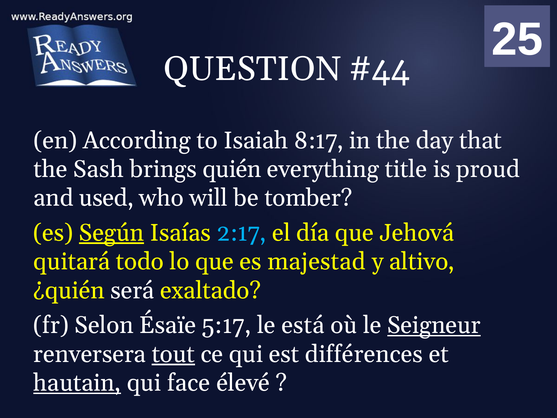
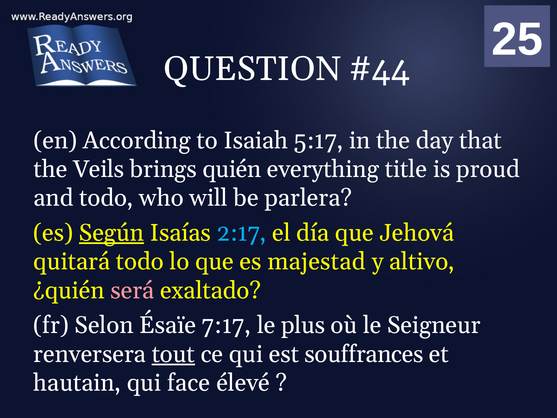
8:17: 8:17 -> 5:17 (319, 140)
Sash: Sash -> Veils (99, 169)
and used: used -> todo (106, 198)
tomber: tomber -> parlera (308, 198)
será colour: white -> pink (132, 290)
5:17: 5:17 -> 7:17 (226, 325)
está: está -> plus (303, 325)
Seigneur underline: present -> none (434, 325)
différences: différences -> souffrances (364, 354)
hautain underline: present -> none (77, 383)
